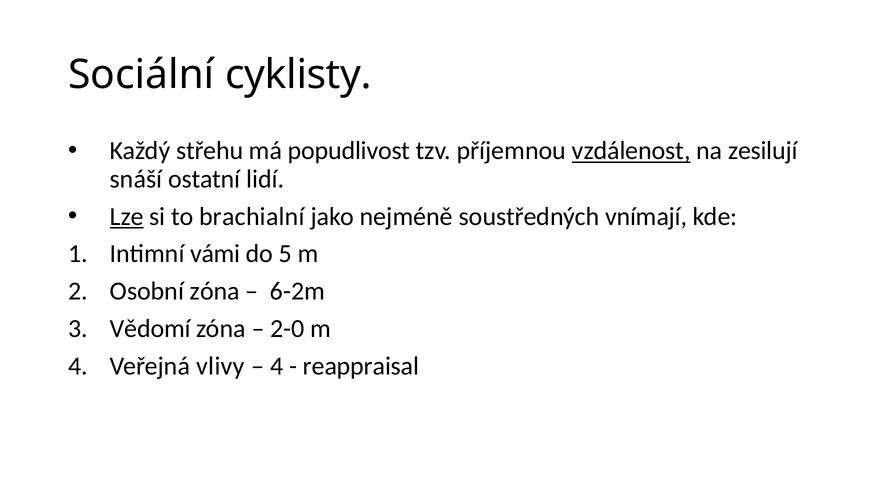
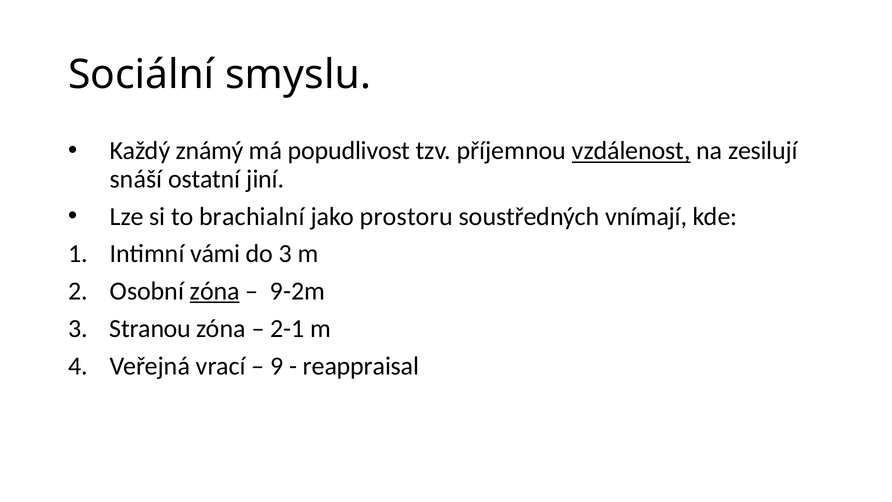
cyklisty: cyklisty -> smyslu (298, 75)
střehu: střehu -> známý (210, 151)
lidí: lidí -> jiní (265, 179)
Lze underline: present -> none (127, 216)
nejméně: nejméně -> prostoru (406, 216)
do 5: 5 -> 3 (285, 254)
zóna underline: none -> present (215, 291)
6-2m: 6-2m -> 9-2m (297, 291)
Vědomí: Vědomí -> Stranou (150, 329)
2-0: 2-0 -> 2-1 (287, 329)
vlivy: vlivy -> vrací (221, 366)
4: 4 -> 9 (277, 366)
